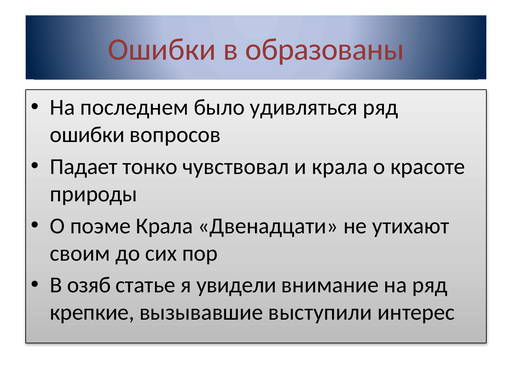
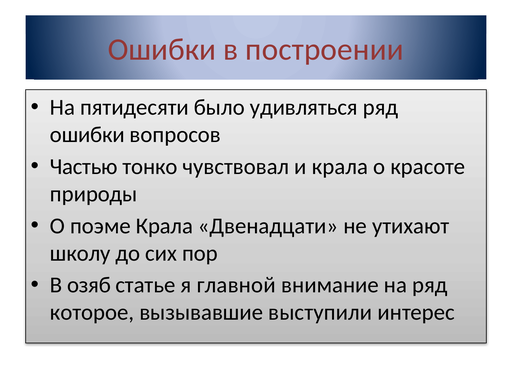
образованы: образованы -> построении (325, 50)
последнем: последнем -> пятидесяти (134, 107)
Падает: Падает -> Частью (84, 167)
своим: своим -> школу (80, 253)
увидели: увидели -> главной (236, 285)
крепкие: крепкие -> которое (92, 312)
